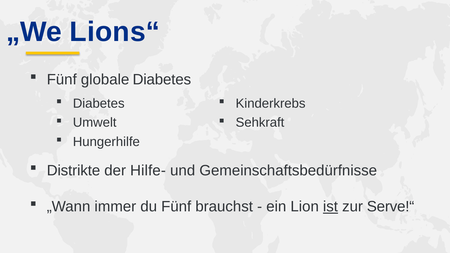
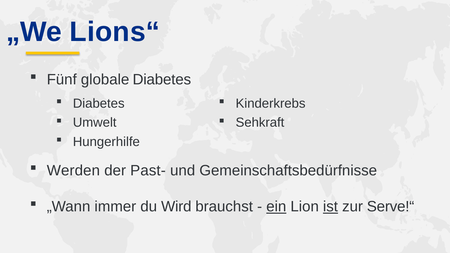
Distrikte: Distrikte -> Werden (73, 171)
Hilfe-: Hilfe- -> Past- (148, 171)
du Fünf: Fünf -> Wird (176, 207)
ein underline: none -> present (276, 207)
